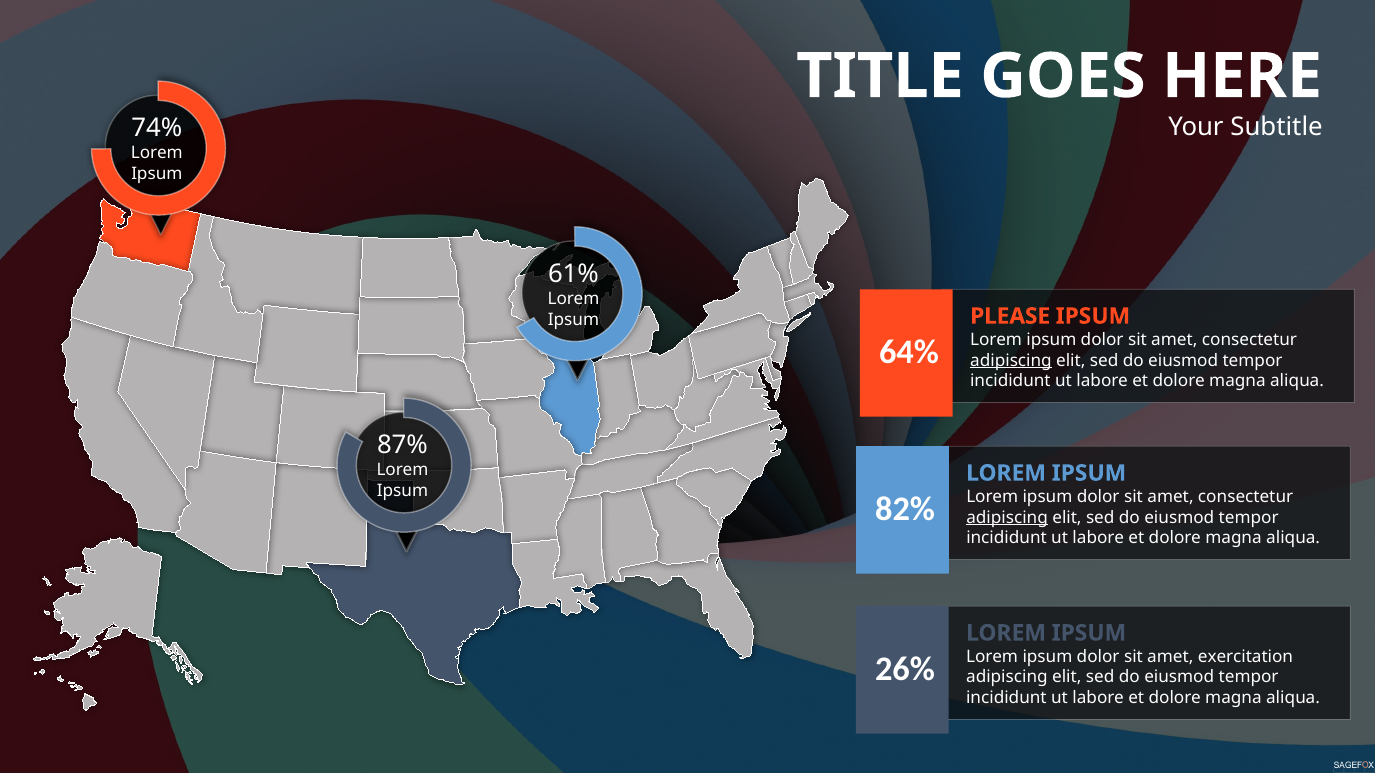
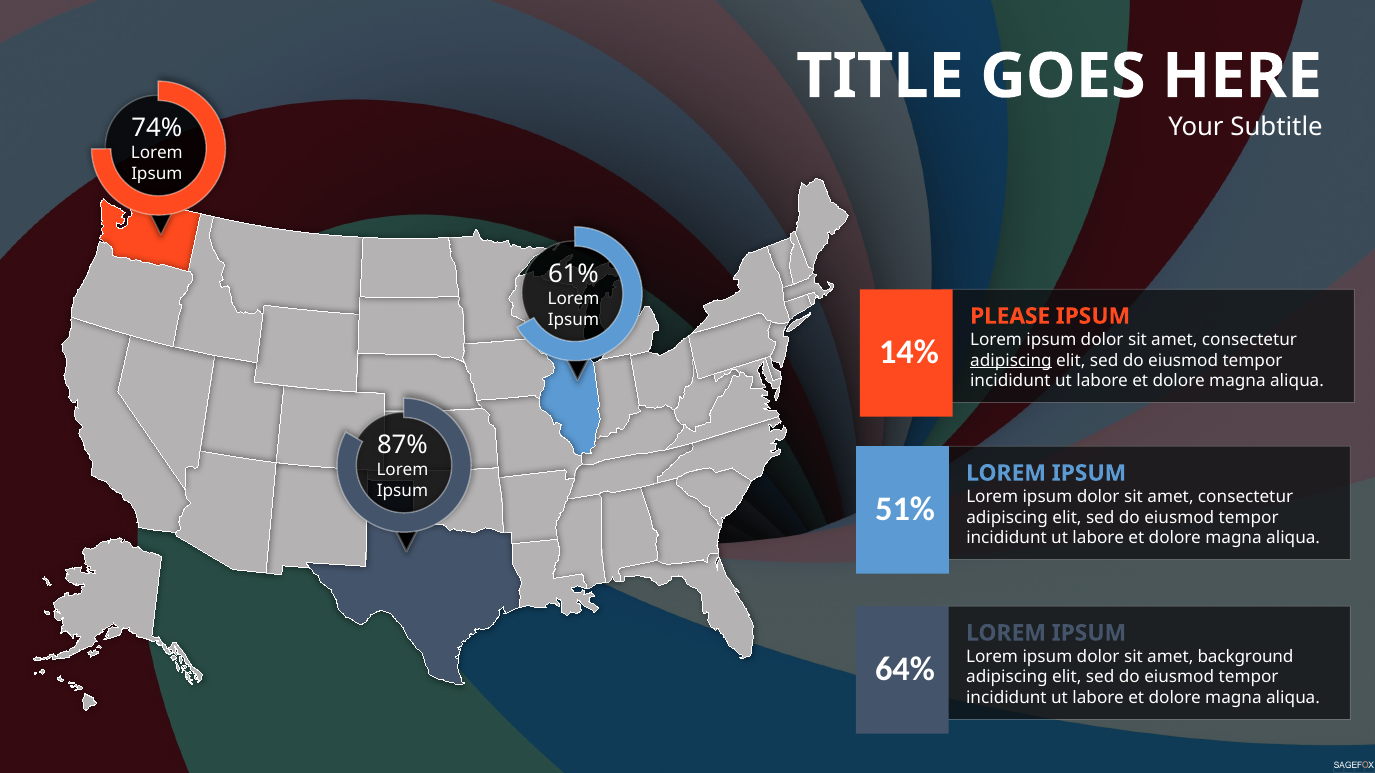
64%: 64% -> 14% (909, 352)
82%: 82% -> 51% (905, 509)
adipiscing underline: present -> none (1007, 518)
exercitation: exercitation -> background (1246, 657)
26%: 26% -> 64% (905, 669)
